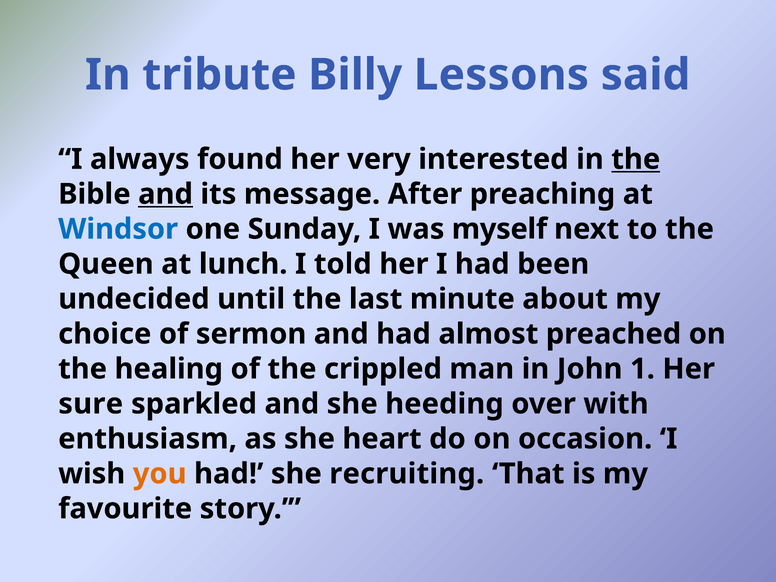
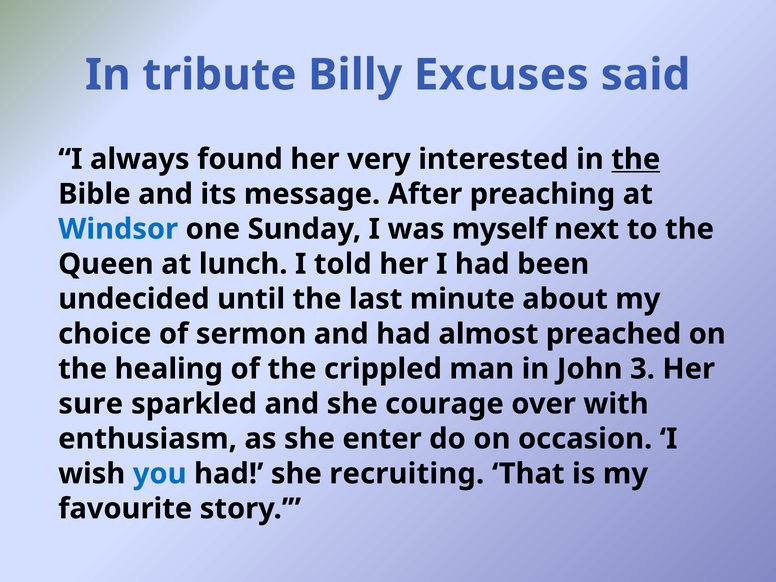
Lessons: Lessons -> Excuses (501, 75)
and underline: present -> none (166, 194)
1: 1 -> 3 (642, 369)
heeding: heeding -> courage (444, 404)
heart: heart -> enter (382, 439)
you colour: orange -> blue (160, 474)
